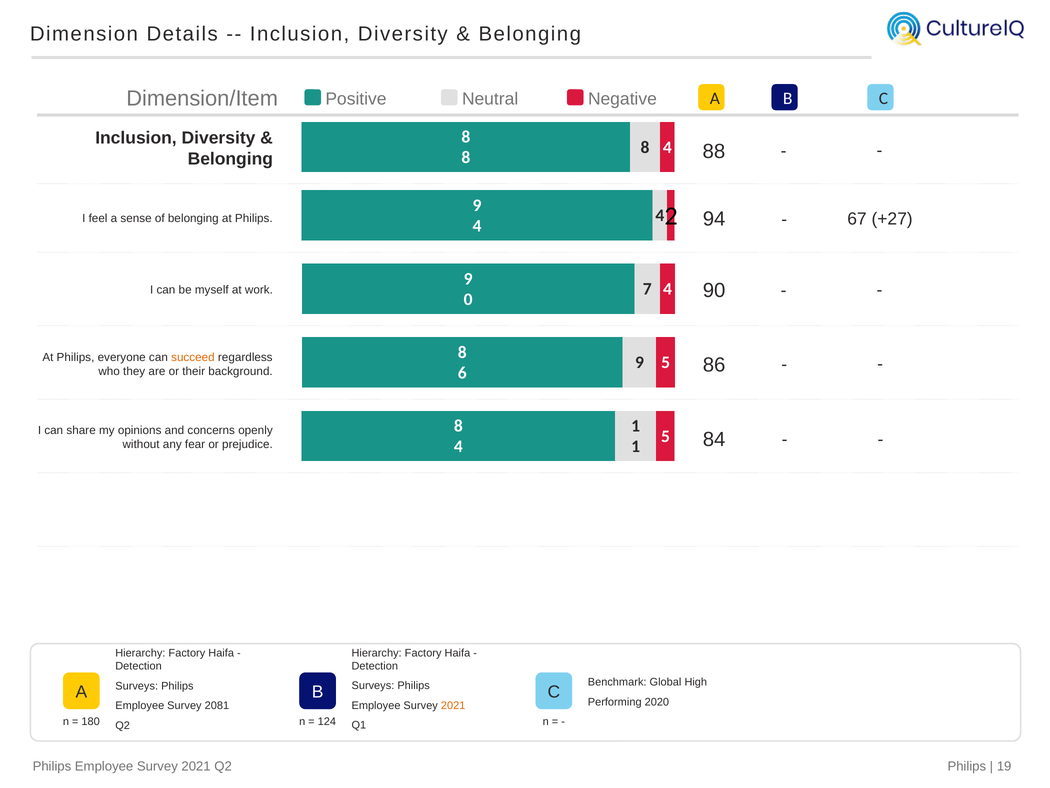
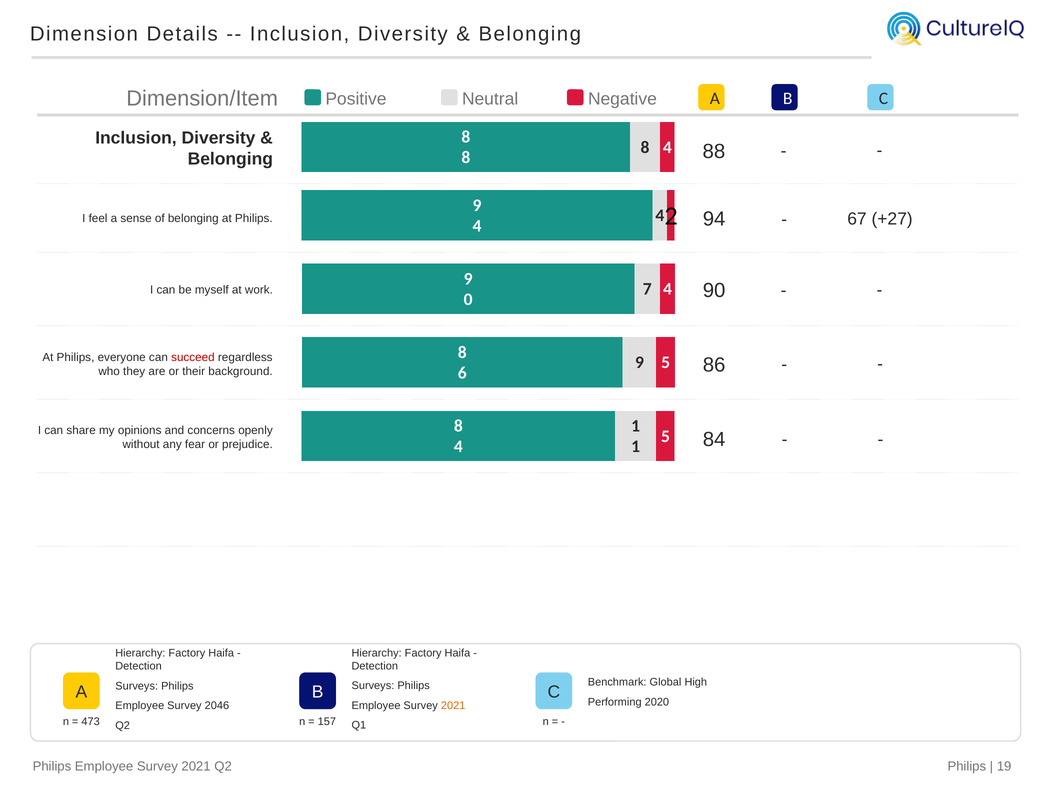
succeed colour: orange -> red (193, 357)
2081: 2081 -> 2046 (217, 705)
180: 180 -> 473 (91, 721)
124: 124 -> 157 (327, 721)
